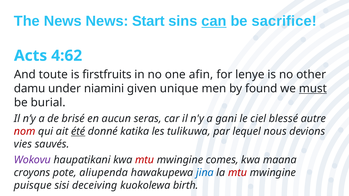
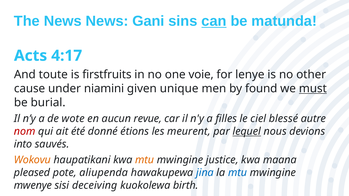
Start: Start -> Gani (148, 21)
sacrifice: sacrifice -> matunda (284, 21)
4:62: 4:62 -> 4:17 (67, 56)
afin: afin -> voie (201, 75)
damu: damu -> cause (30, 89)
brisé: brisé -> wote (73, 119)
seras: seras -> revue (148, 119)
gani: gani -> filles (226, 119)
été underline: present -> none (78, 132)
katika: katika -> étions (135, 132)
tulikuwa: tulikuwa -> meurent (189, 132)
lequel underline: none -> present (247, 132)
vies: vies -> into (23, 144)
Wokovu colour: purple -> orange (32, 160)
mtu colour: red -> orange (145, 160)
comes: comes -> justice (222, 160)
croyons: croyons -> pleased (32, 173)
mtu colour: red -> blue (238, 173)
puisque: puisque -> mwenye (33, 186)
